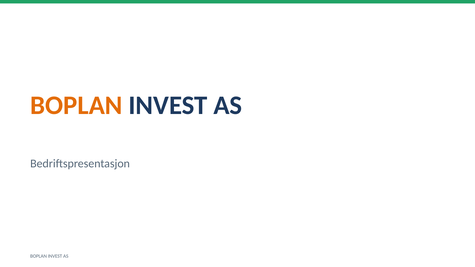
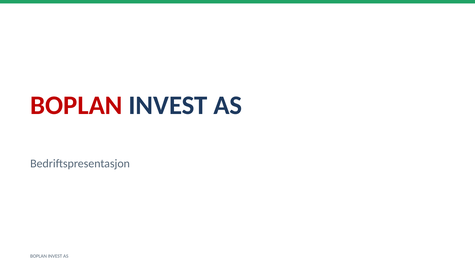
BOPLAN colour: orange -> red (76, 105)
